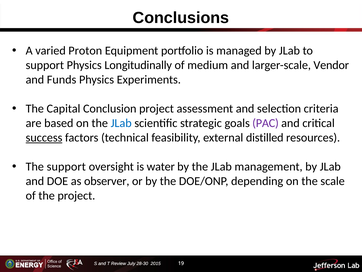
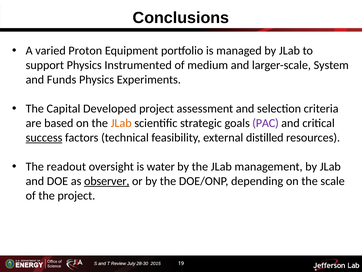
Longitudinally: Longitudinally -> Instrumented (138, 65)
Vendor: Vendor -> System (331, 65)
Conclusion: Conclusion -> Developed (110, 109)
JLab colour: blue -> orange (121, 123)
The support: support -> readout (66, 166)
observer underline: none -> present (107, 181)
